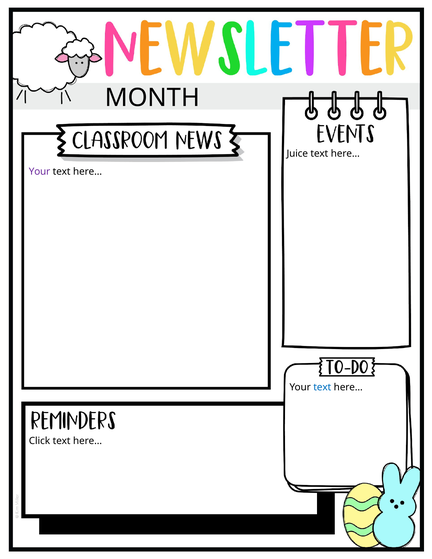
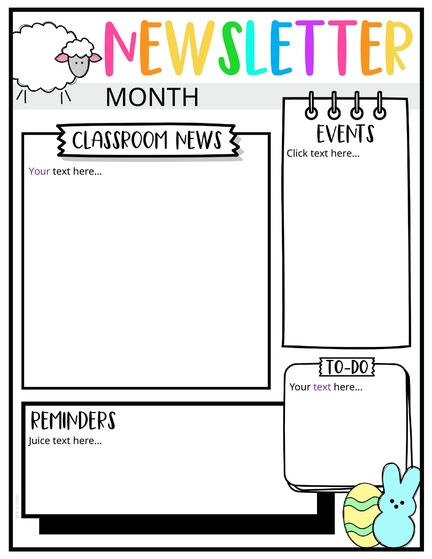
Juice: Juice -> Click (297, 154)
text colour: blue -> purple (322, 387)
Click: Click -> Juice (40, 441)
